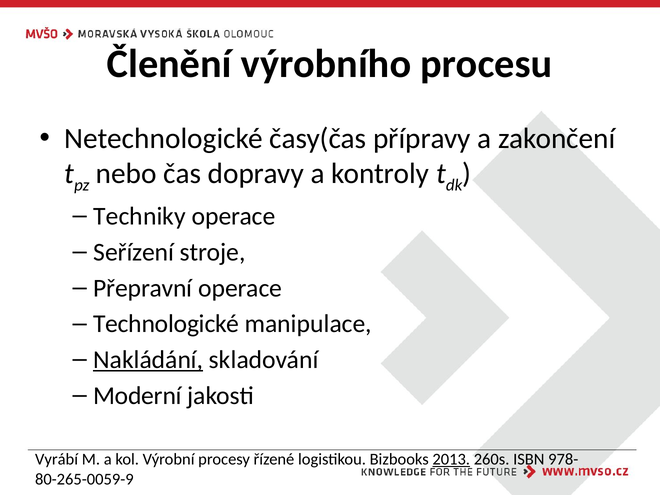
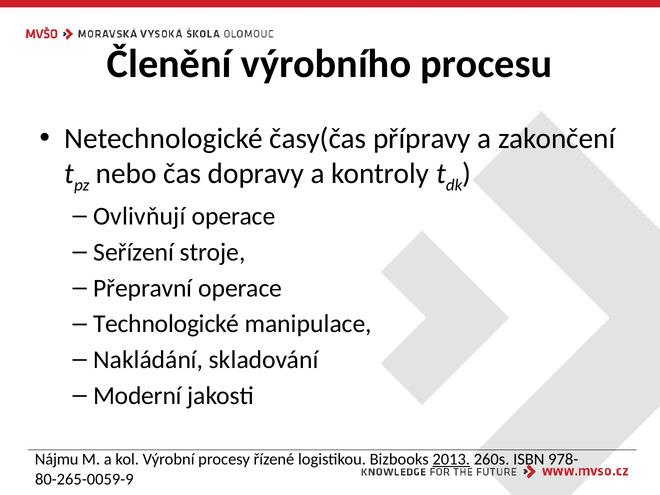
Techniky: Techniky -> Ovlivňují (139, 216)
Nakládání underline: present -> none (148, 360)
Vyrábí: Vyrábí -> Nájmu (57, 459)
